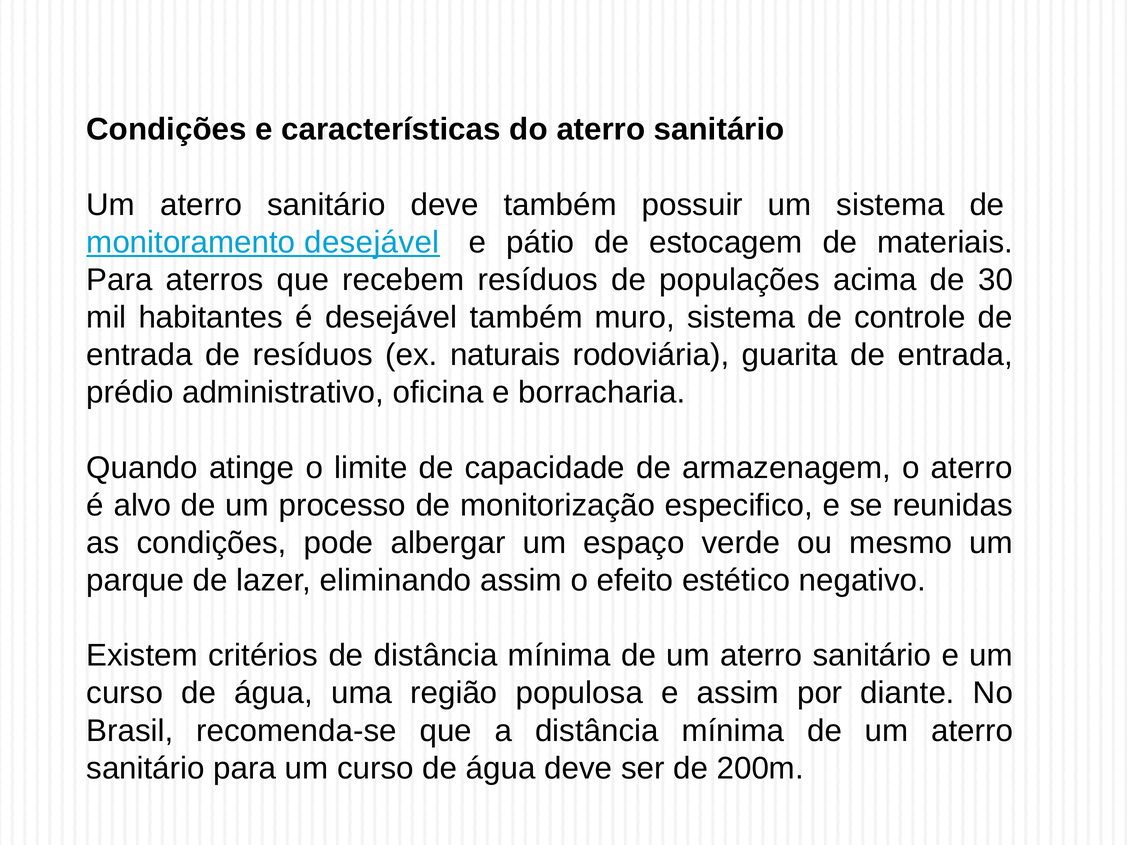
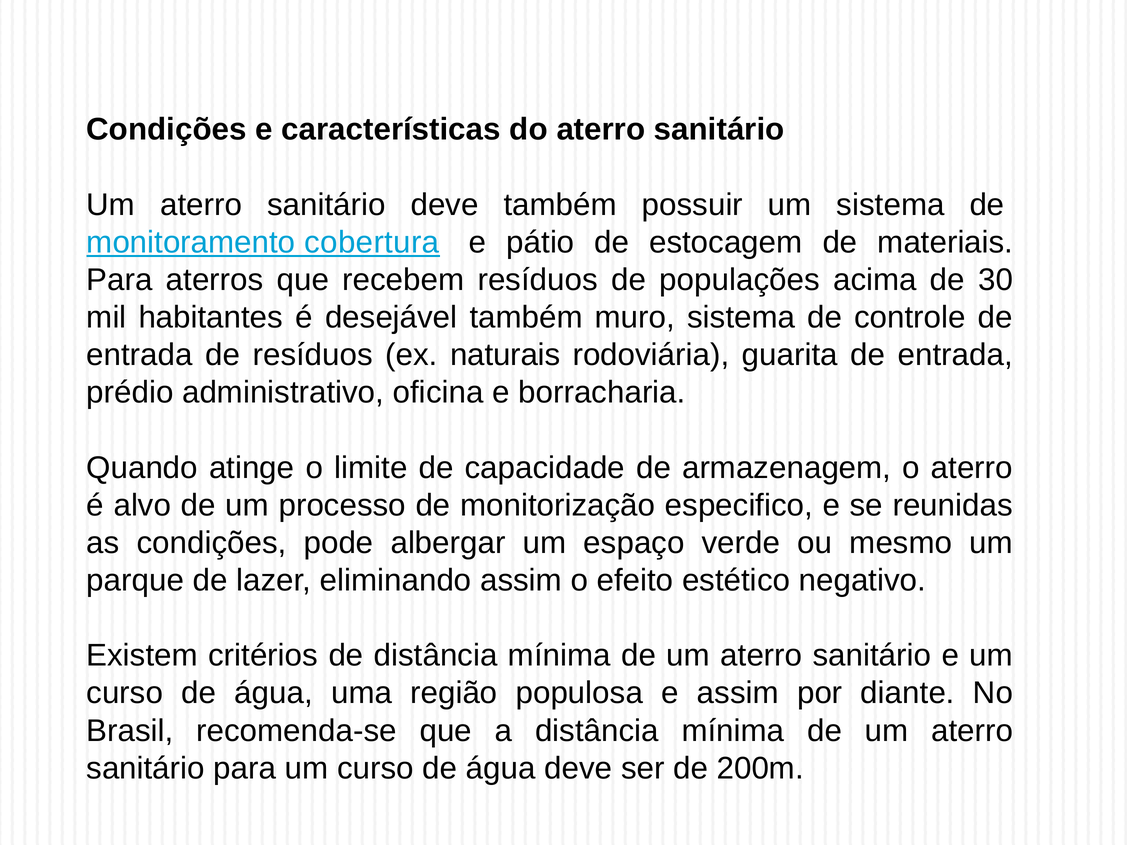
monitoramento desejável: desejável -> cobertura (372, 242)
